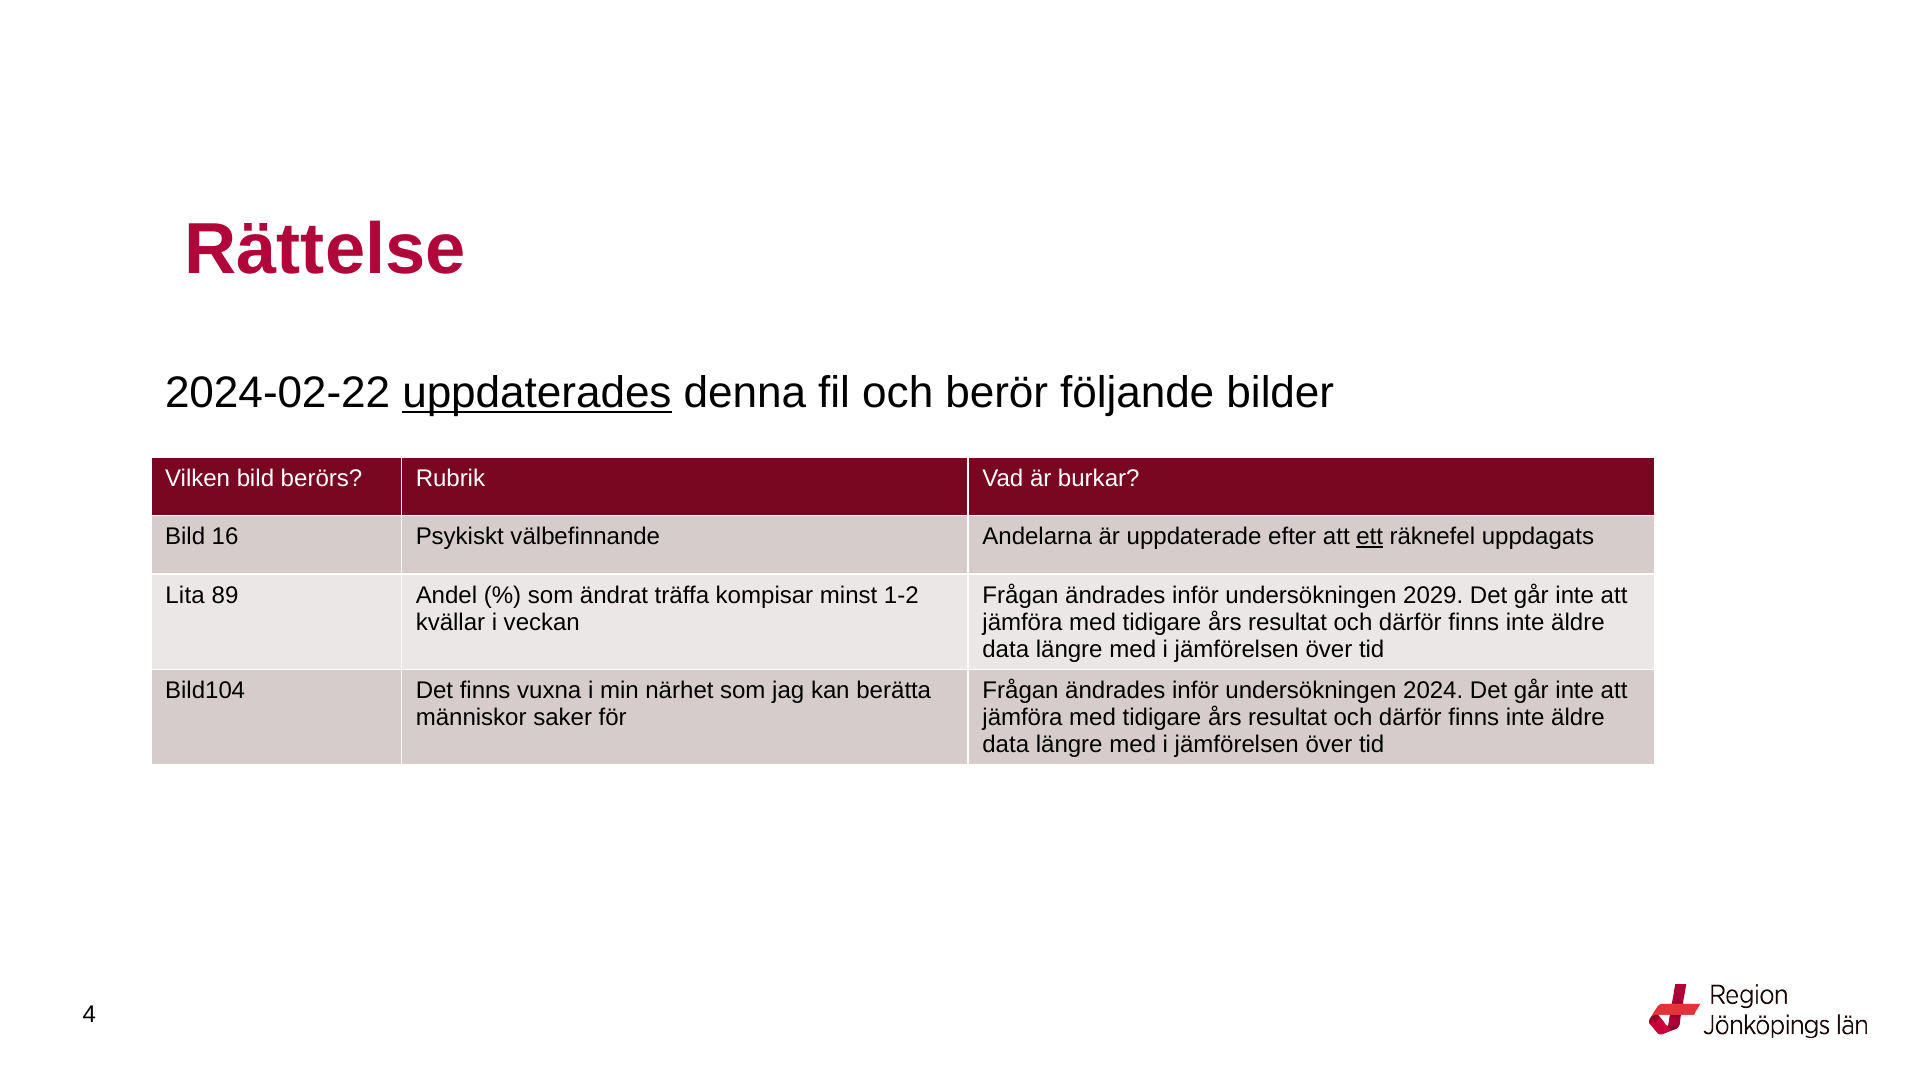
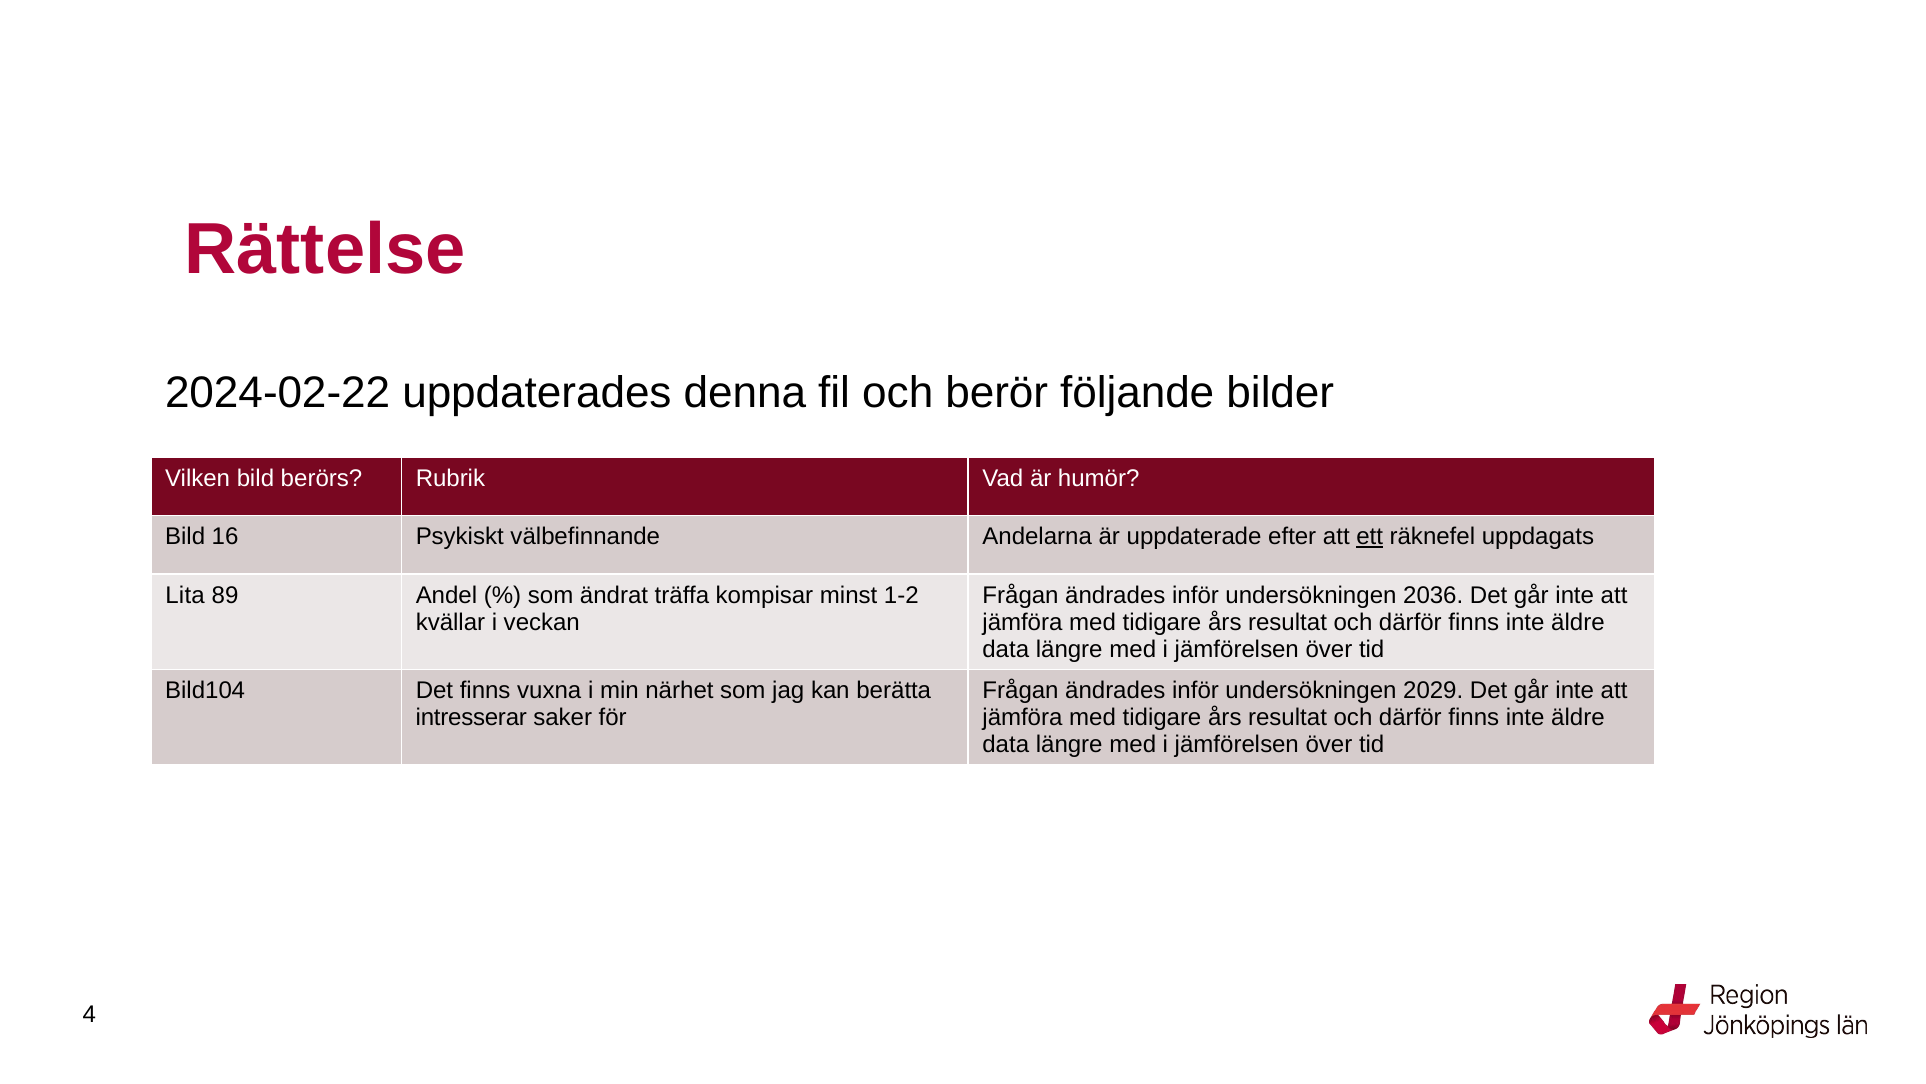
uppdaterades underline: present -> none (537, 393)
burkar: burkar -> humör (1099, 478)
2029: 2029 -> 2036 (1433, 595)
2024: 2024 -> 2029 (1433, 690)
människor: människor -> intresserar (471, 717)
